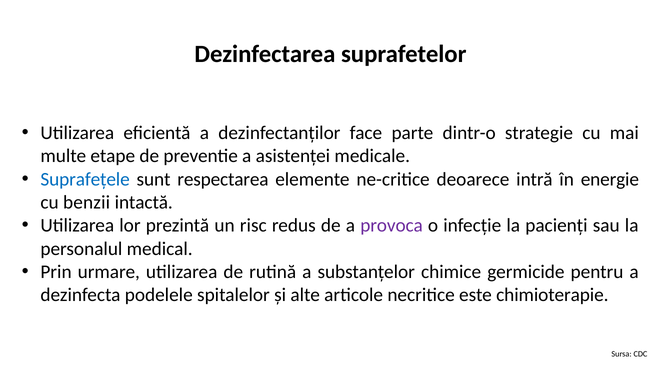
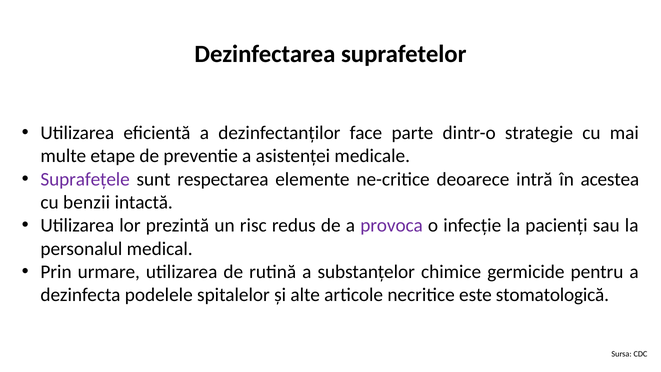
Suprafețele colour: blue -> purple (85, 179)
energie: energie -> acestea (610, 179)
chimioterapie: chimioterapie -> stomatologică (552, 295)
